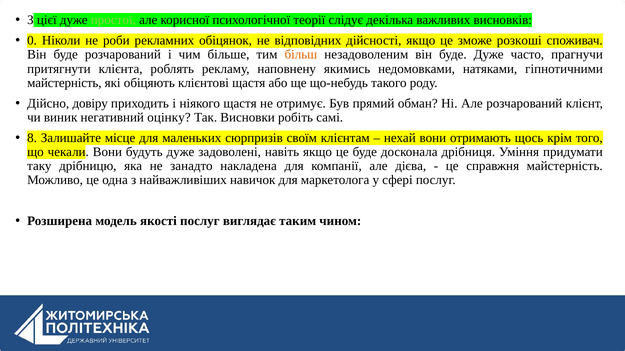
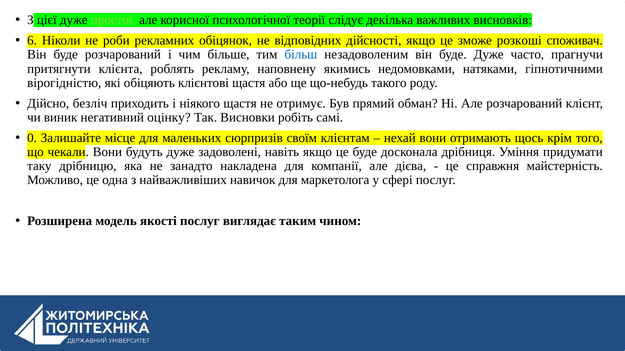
0: 0 -> 6 (32, 41)
більш colour: orange -> blue (301, 55)
майстерність: майстерність -> вірогідністю (64, 83)
довіру: довіру -> безліч (90, 103)
8: 8 -> 0 (32, 138)
